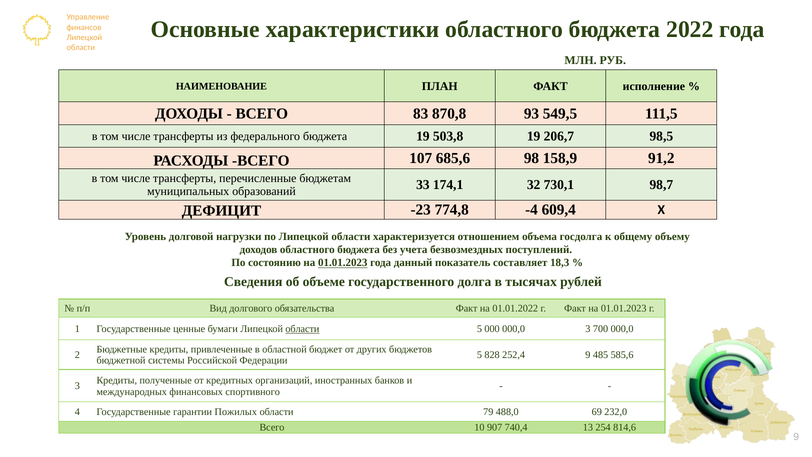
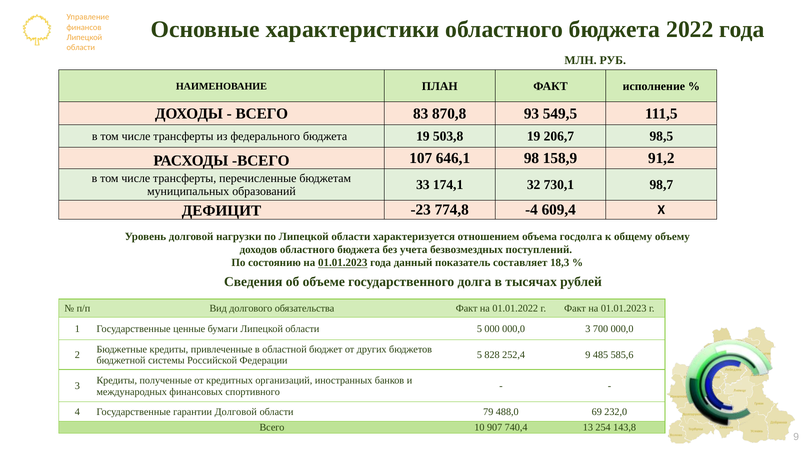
685,6: 685,6 -> 646,1 (453, 158)
области underline: present -> none (302, 329)
гарантии Пожилых: Пожилых -> Долговой (236, 412)
814,6: 814,6 -> 143,8 (625, 427)
